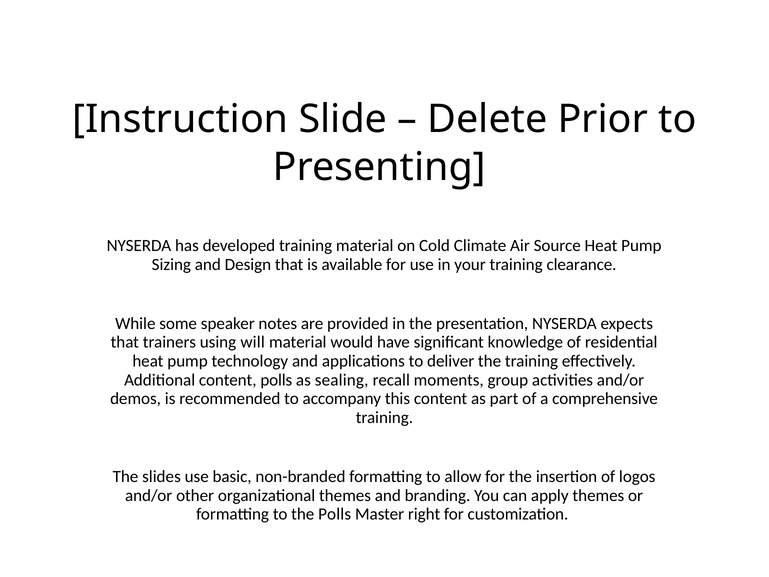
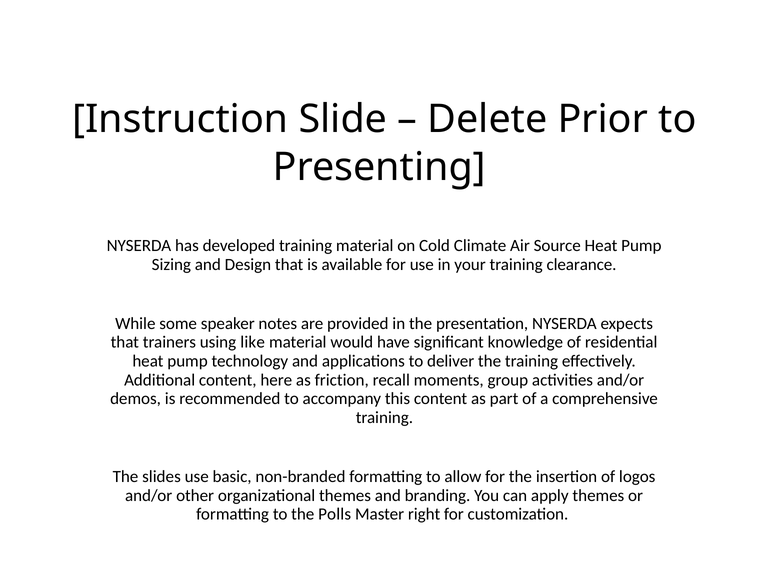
will: will -> like (253, 342)
content polls: polls -> here (276, 380)
sealing: sealing -> friction (342, 380)
